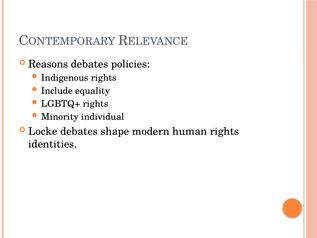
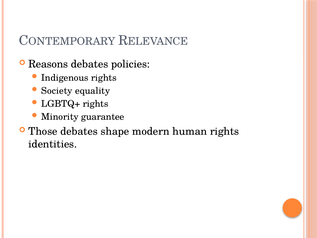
Include: Include -> Society (57, 91)
individual: individual -> guarantee (103, 117)
Locke: Locke -> Those (43, 131)
